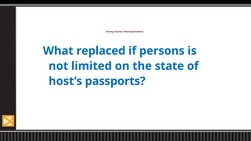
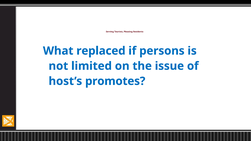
state: state -> issue (169, 66)
passports: passports -> promotes (115, 81)
